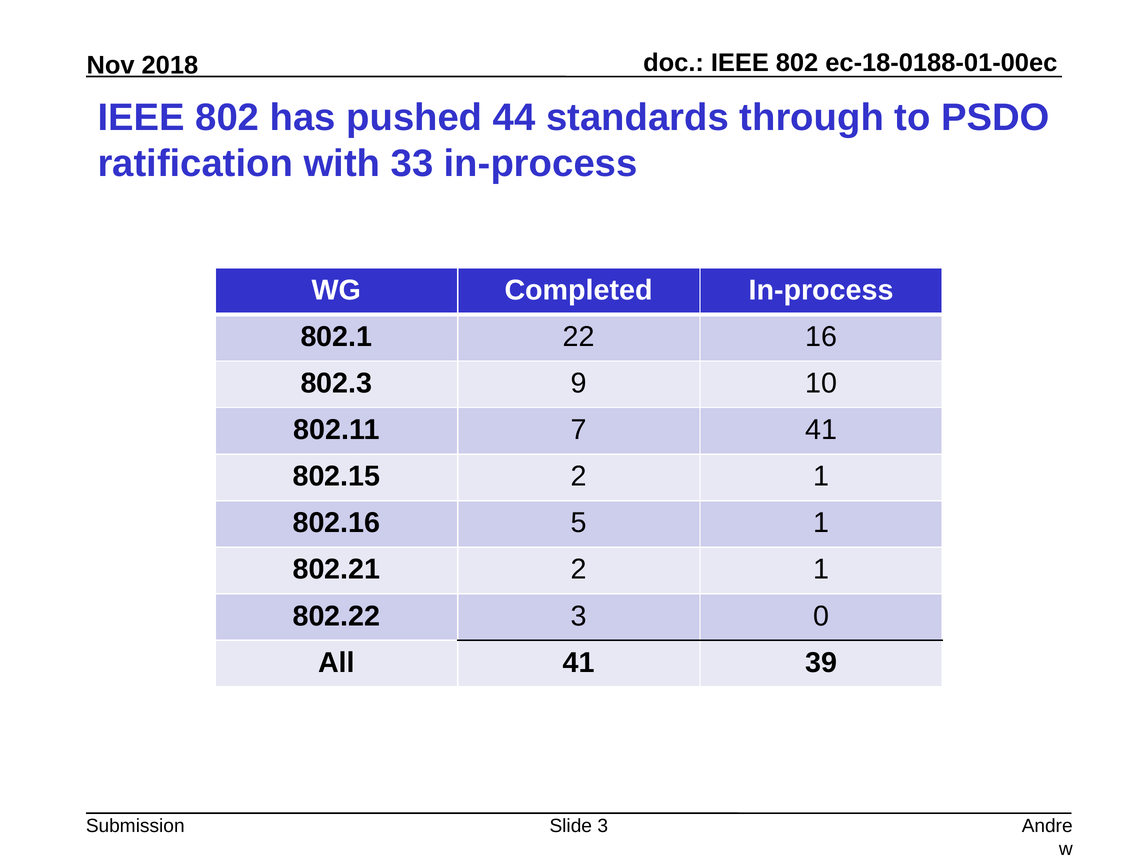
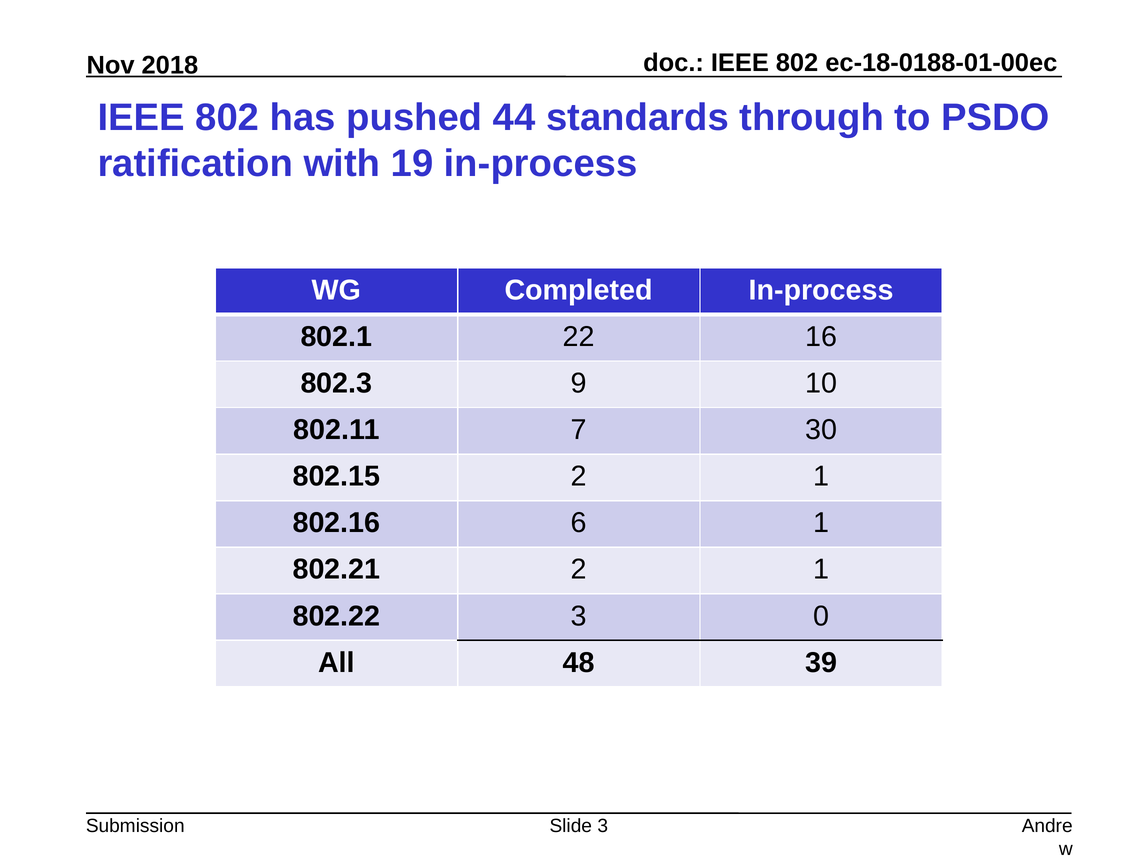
33: 33 -> 19 (412, 163)
7 41: 41 -> 30 (821, 430)
5: 5 -> 6 (579, 523)
All 41: 41 -> 48 (579, 663)
